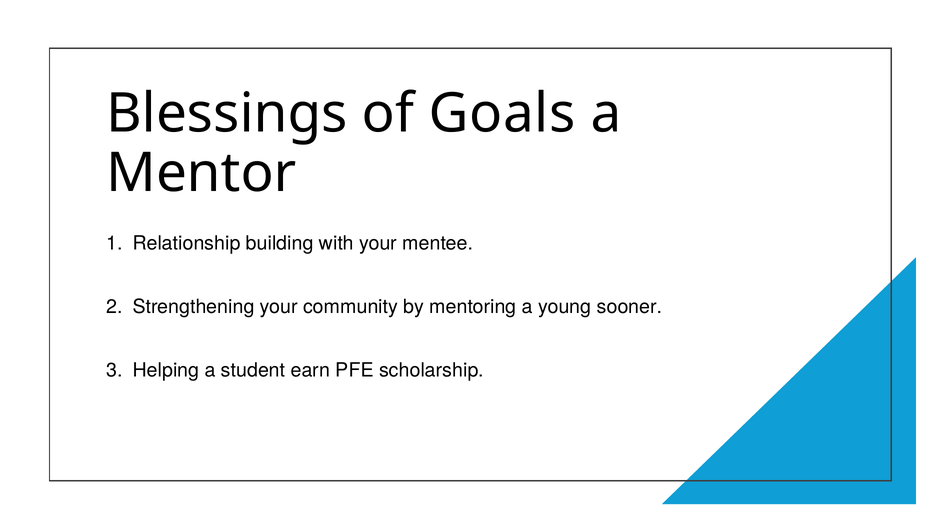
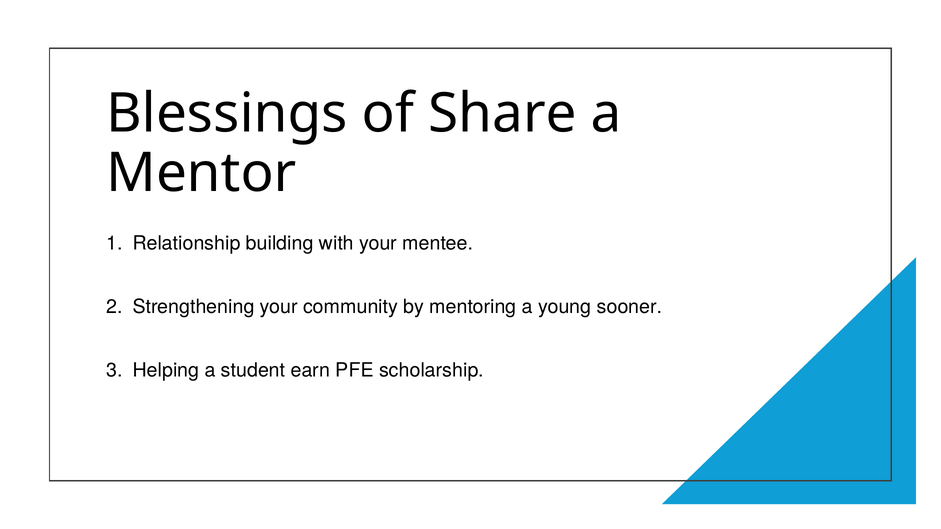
Goals: Goals -> Share (502, 114)
